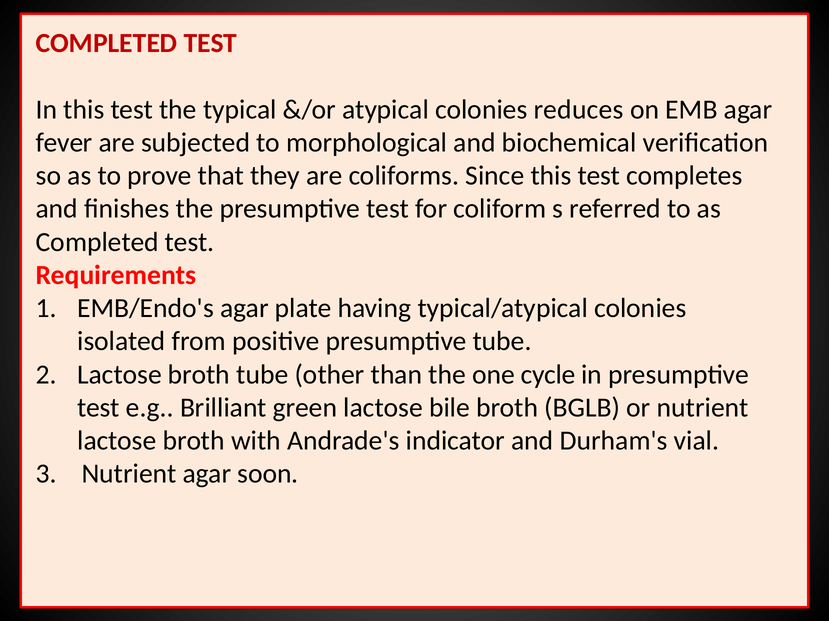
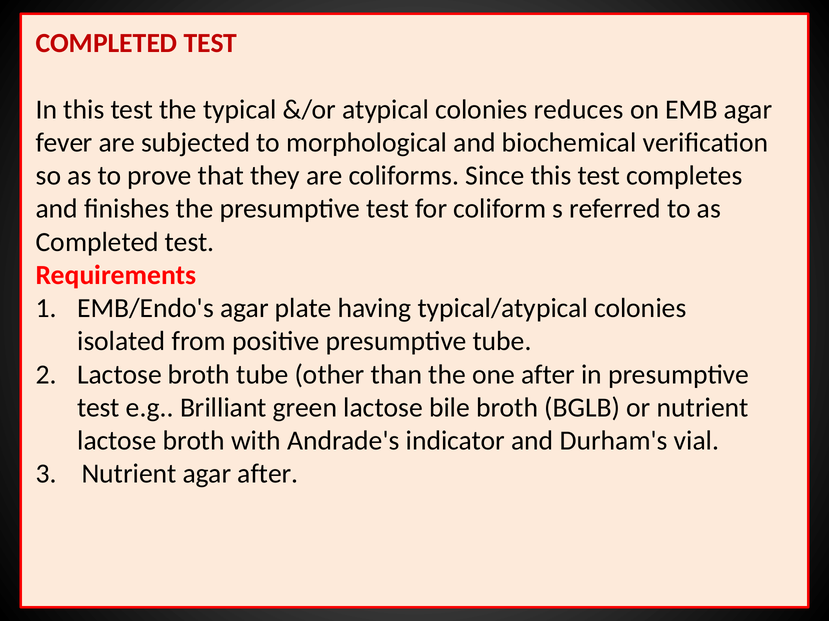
one cycle: cycle -> after (548, 375)
agar soon: soon -> after (268, 474)
